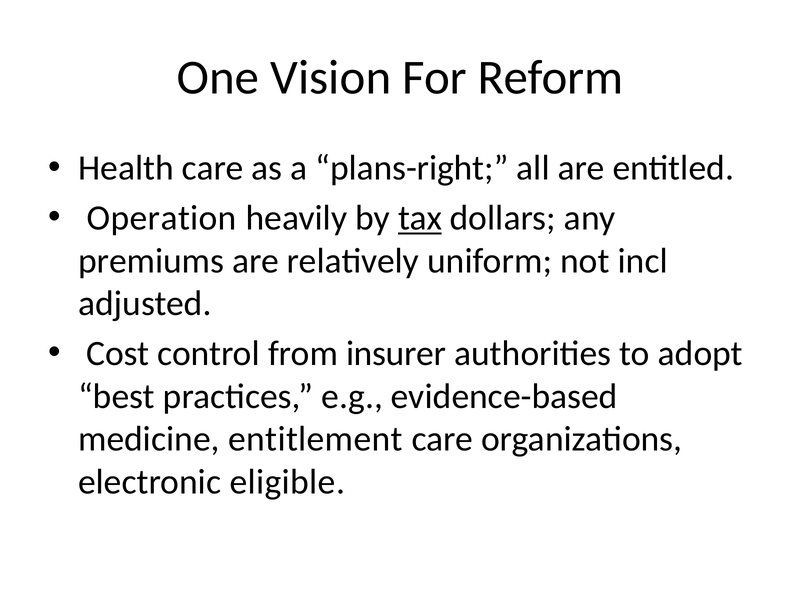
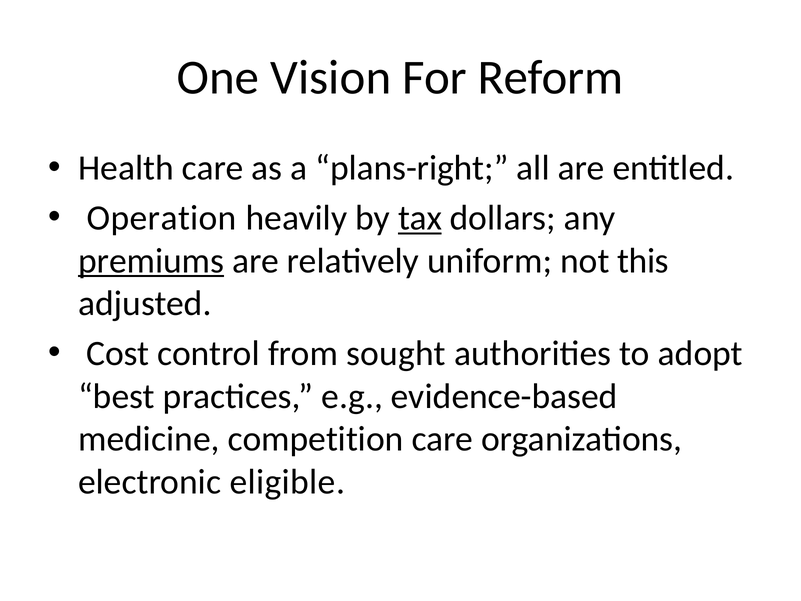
premiums underline: none -> present (151, 261)
incl: incl -> this (643, 261)
insurer: insurer -> sought (396, 353)
entitlement: entitlement -> competition (316, 439)
